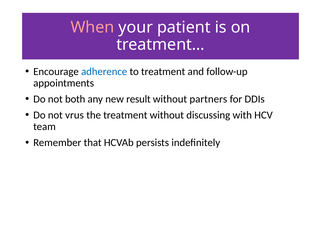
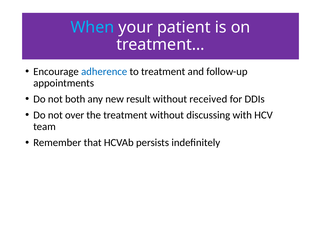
When colour: pink -> light blue (92, 27)
partners: partners -> received (208, 99)
vrus: vrus -> over (75, 115)
